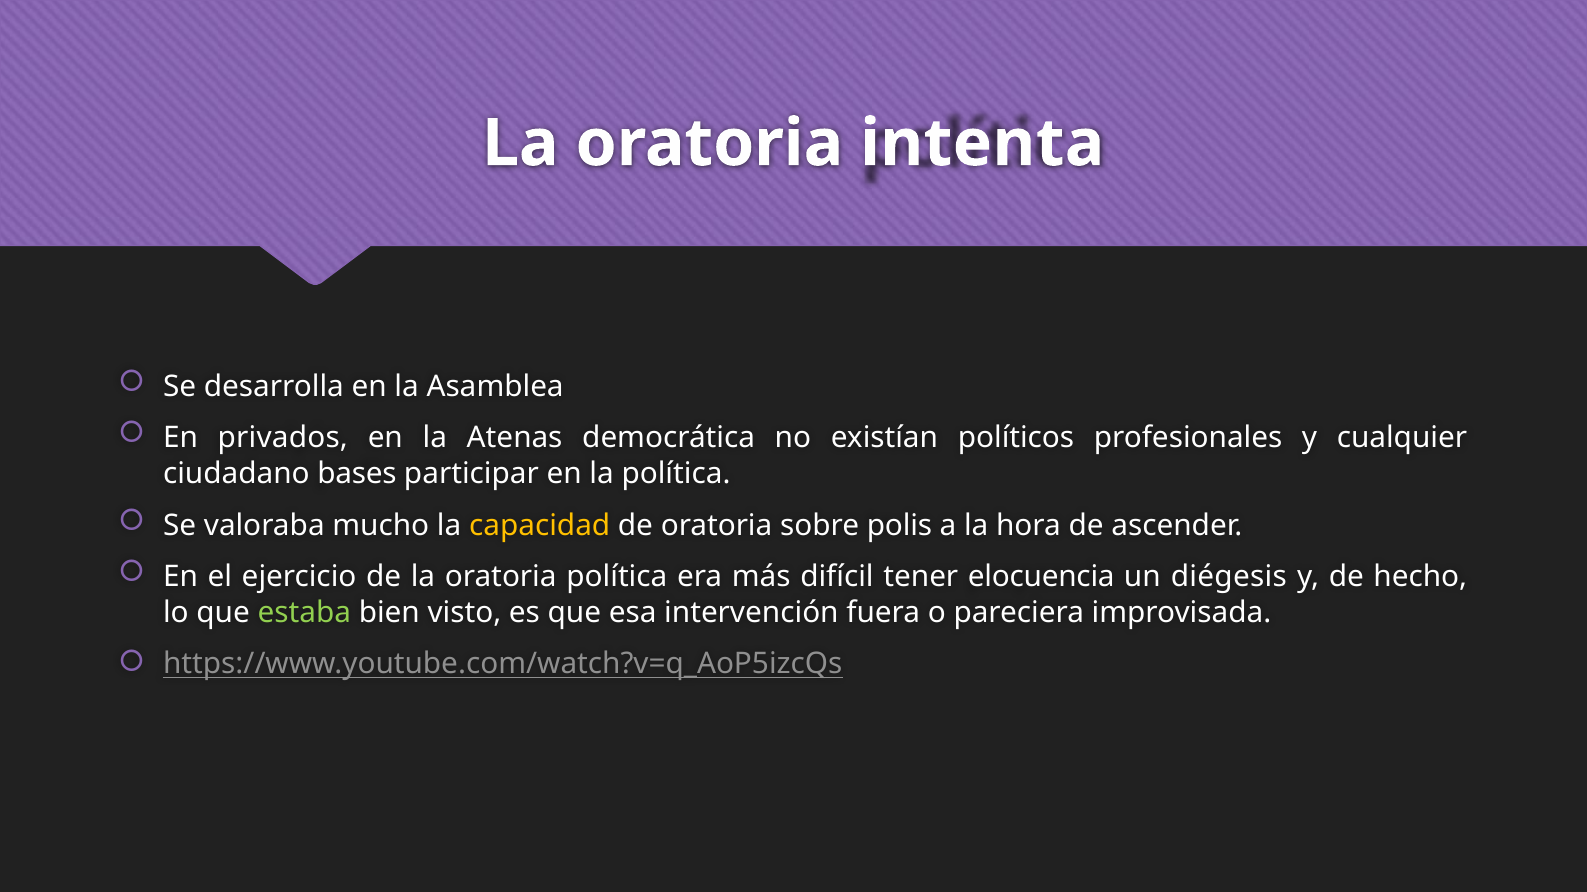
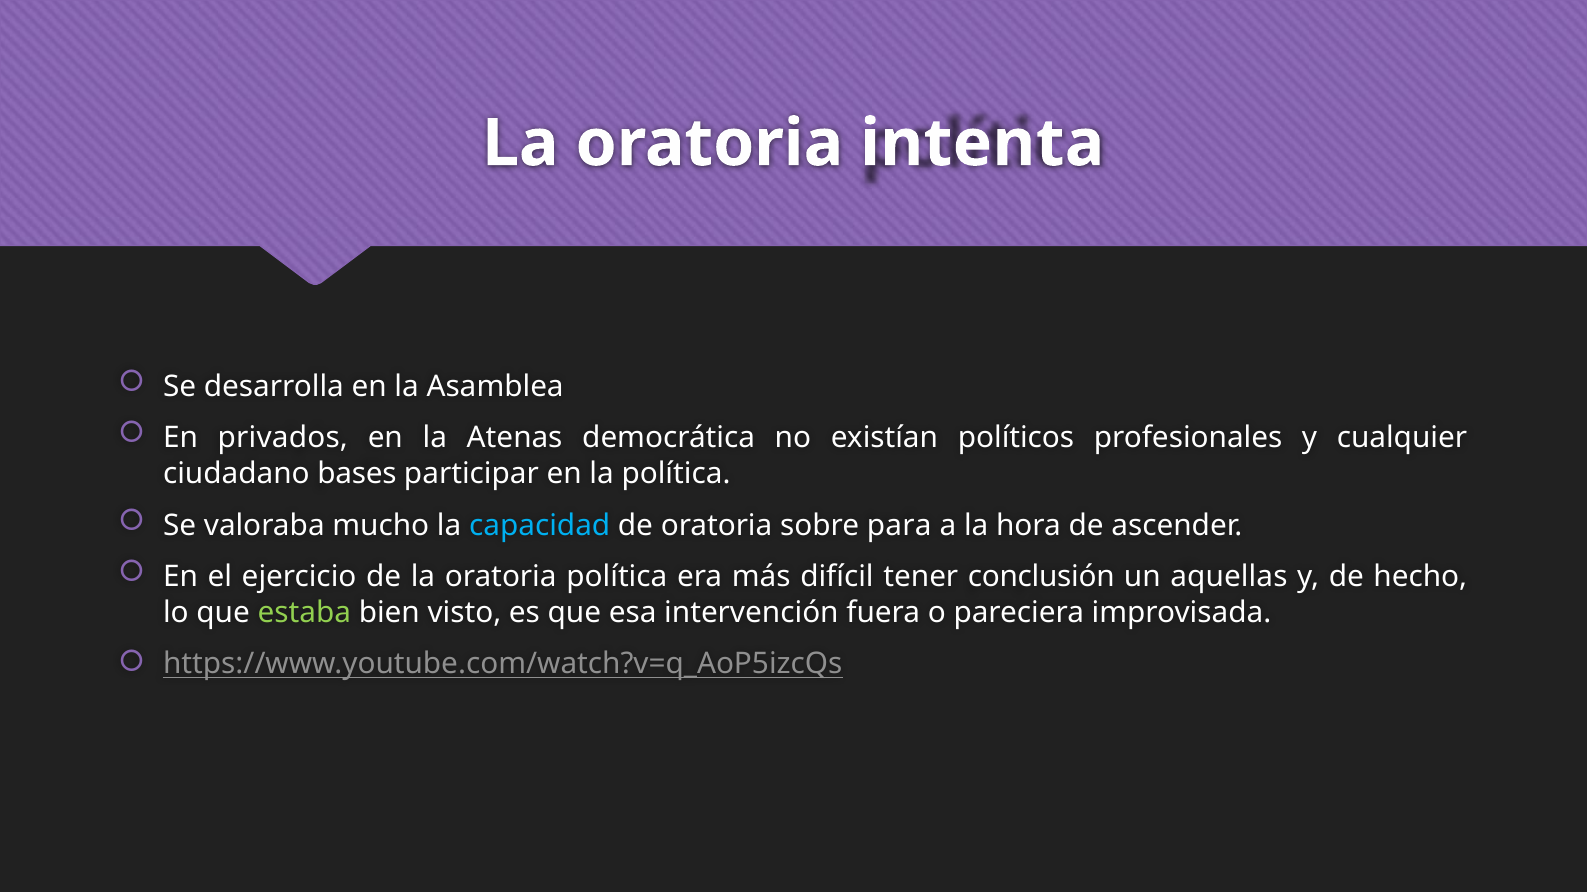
capacidad colour: yellow -> light blue (540, 526)
polis: polis -> para (899, 526)
elocuencia: elocuencia -> conclusión (1041, 577)
diégesis: diégesis -> aquellas (1229, 577)
